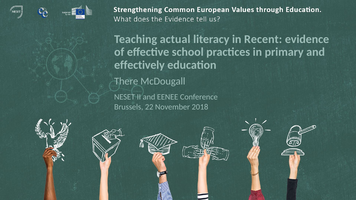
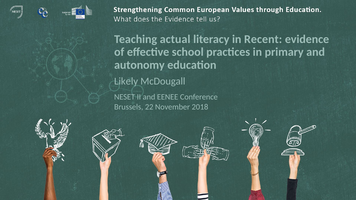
effectively: effectively -> autonomy (139, 65)
There: There -> Likely (126, 81)
